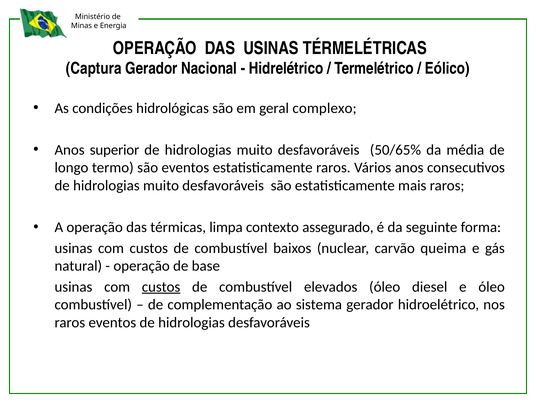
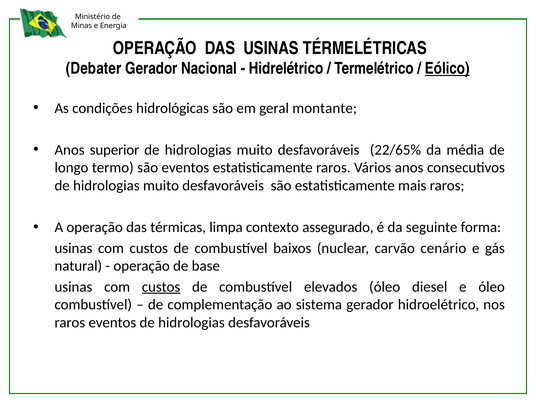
Captura: Captura -> Debater (94, 69)
Eólico underline: none -> present (447, 69)
complexo: complexo -> montante (325, 108)
50/65%: 50/65% -> 22/65% (395, 150)
queima: queima -> cenário (443, 248)
